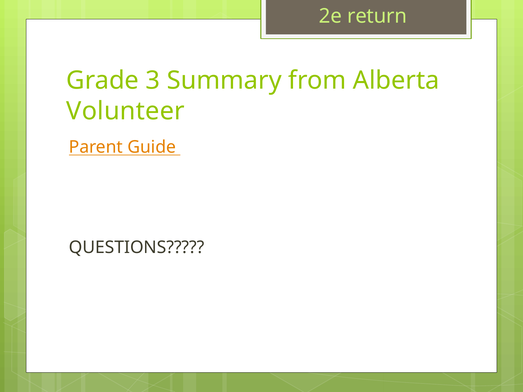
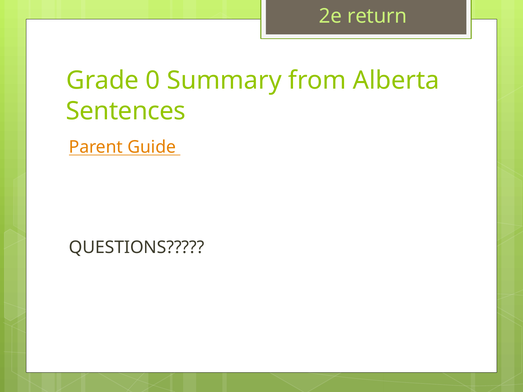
3: 3 -> 0 (153, 81)
Volunteer: Volunteer -> Sentences (126, 111)
